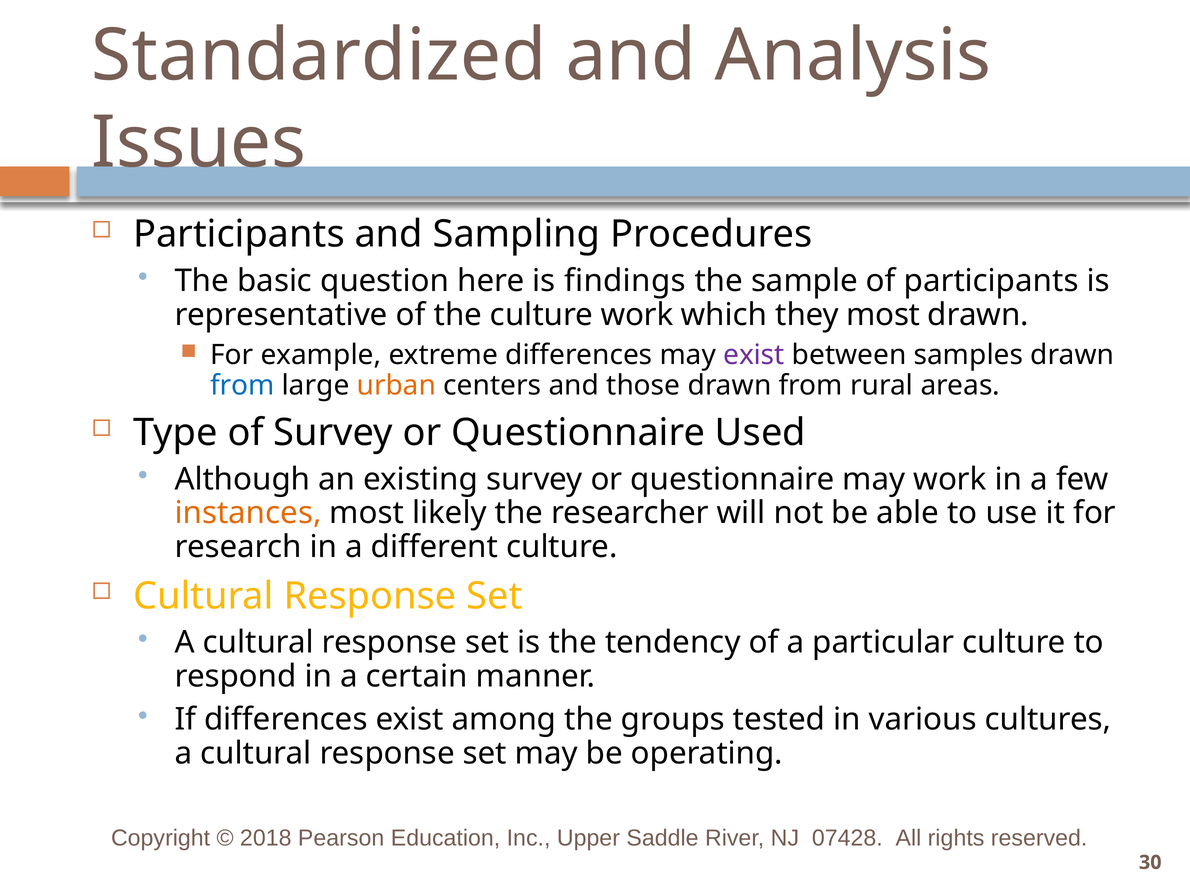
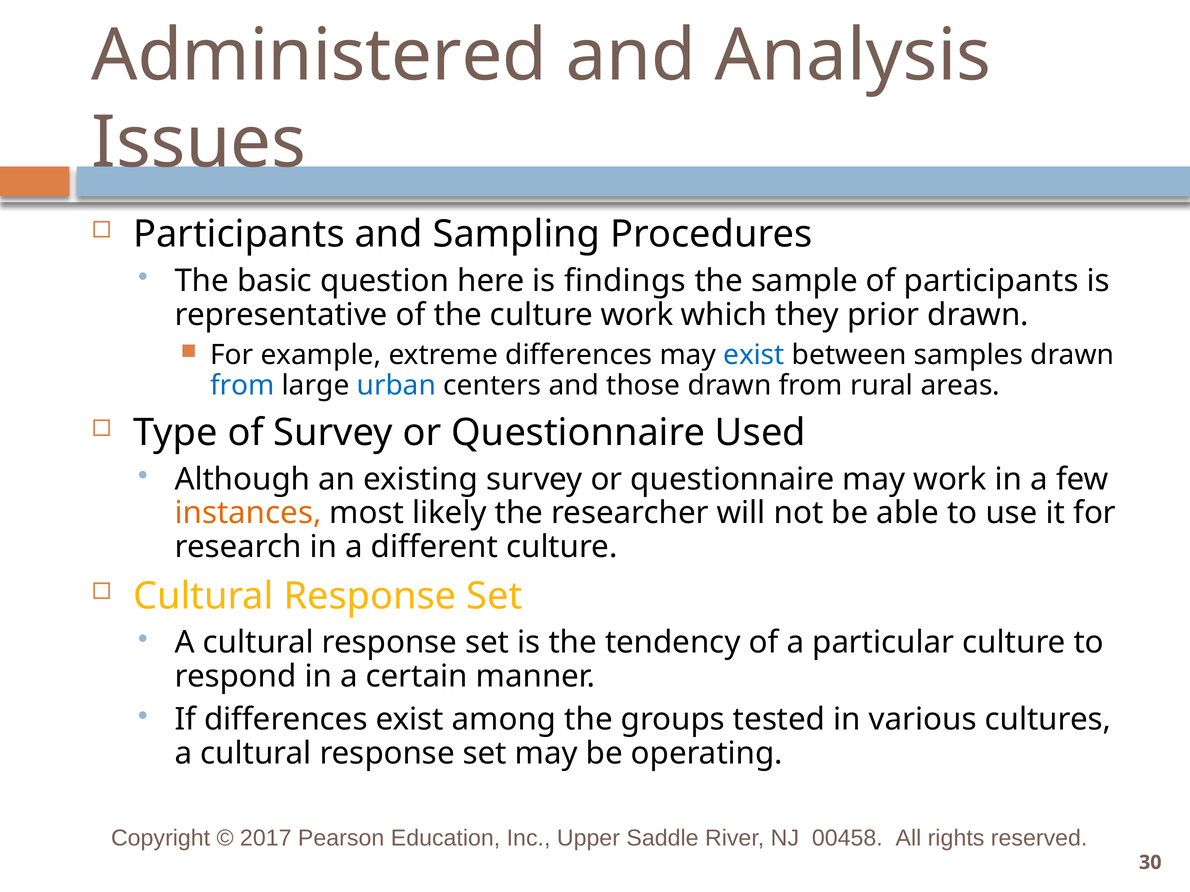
Standardized: Standardized -> Administered (319, 56)
they most: most -> prior (883, 315)
exist colour: purple -> blue (754, 355)
urban colour: orange -> blue (396, 386)
2018: 2018 -> 2017 (266, 839)
07428: 07428 -> 00458 (847, 839)
